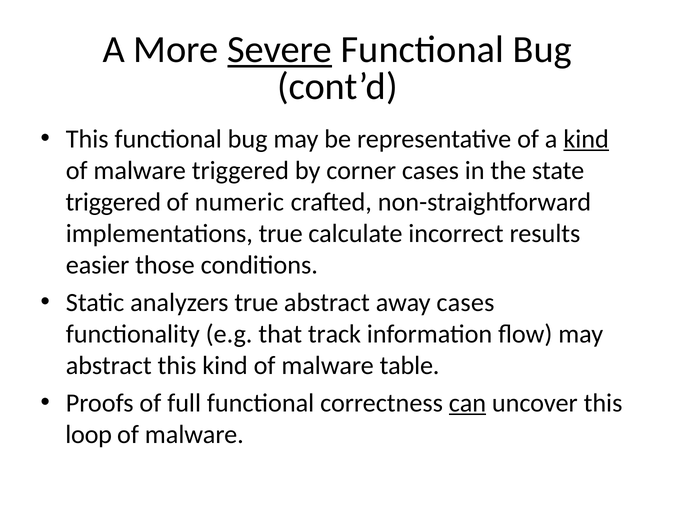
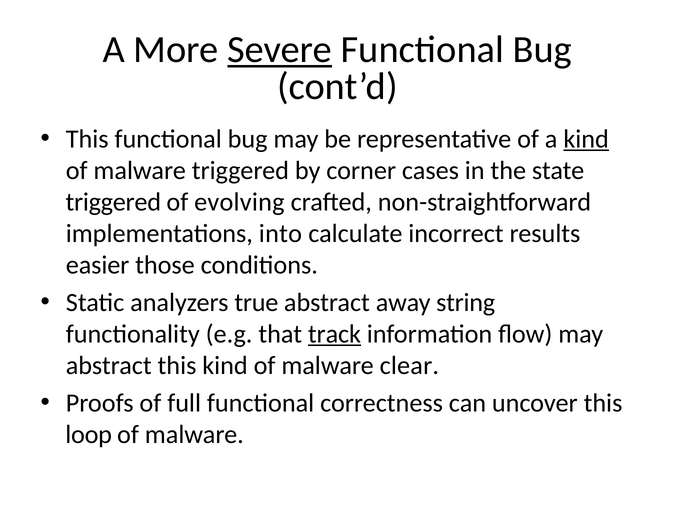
numeric: numeric -> evolving (239, 202)
implementations true: true -> into (280, 234)
away cases: cases -> string (466, 303)
track underline: none -> present (334, 334)
table: table -> clear (409, 366)
can underline: present -> none (468, 403)
